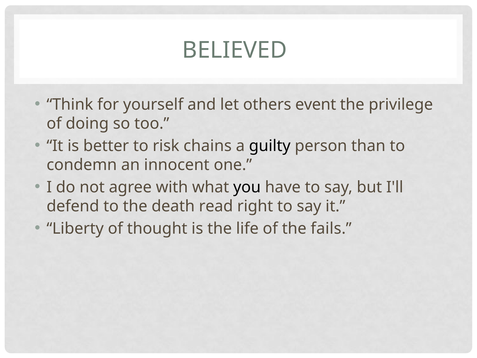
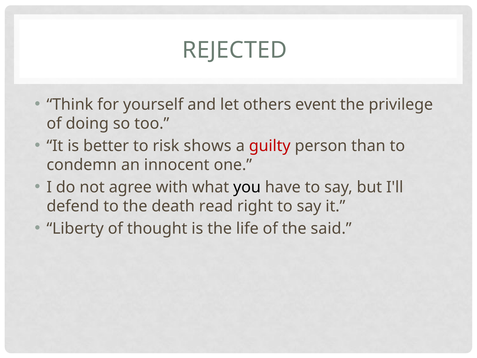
BELIEVED: BELIEVED -> REJECTED (235, 50)
chains: chains -> shows (208, 146)
guilty colour: black -> red (270, 146)
fails: fails -> said (331, 228)
